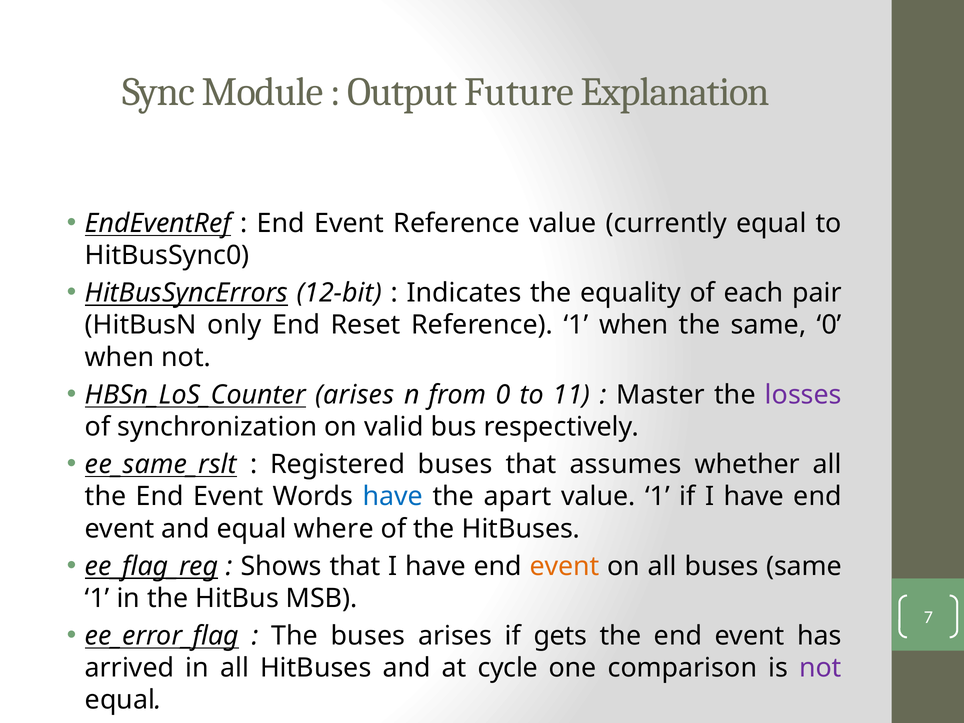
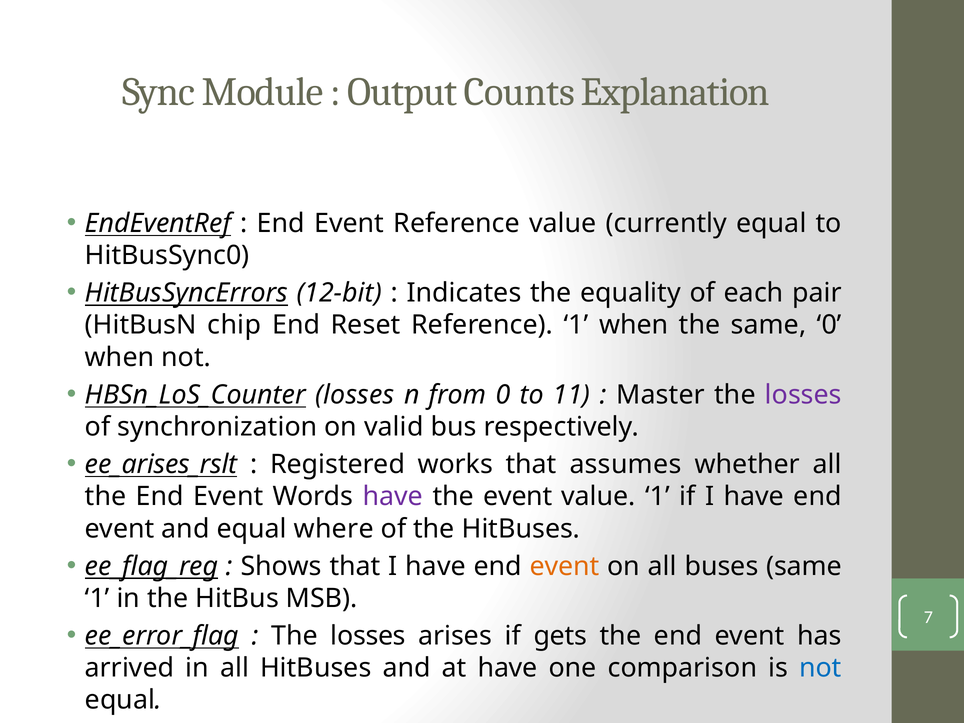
Future: Future -> Counts (519, 92)
only: only -> chip (234, 325)
HBSn_LoS_Counter arises: arises -> losses (355, 395)
ee_same_rslt: ee_same_rslt -> ee_arises_rslt (161, 464)
Registered buses: buses -> works (455, 464)
have colour: blue -> purple (393, 497)
the apart: apart -> event (518, 497)
buses: buses -> losses (368, 636)
at cycle: cycle -> have (508, 668)
not colour: purple -> blue (820, 668)
